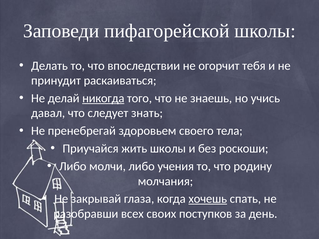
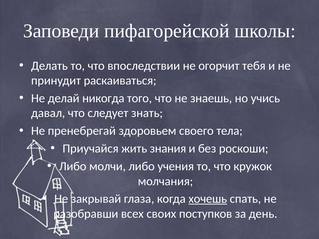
никогда underline: present -> none (103, 98)
жить школы: школы -> знания (168, 149)
родину: родину -> кружок (253, 166)
